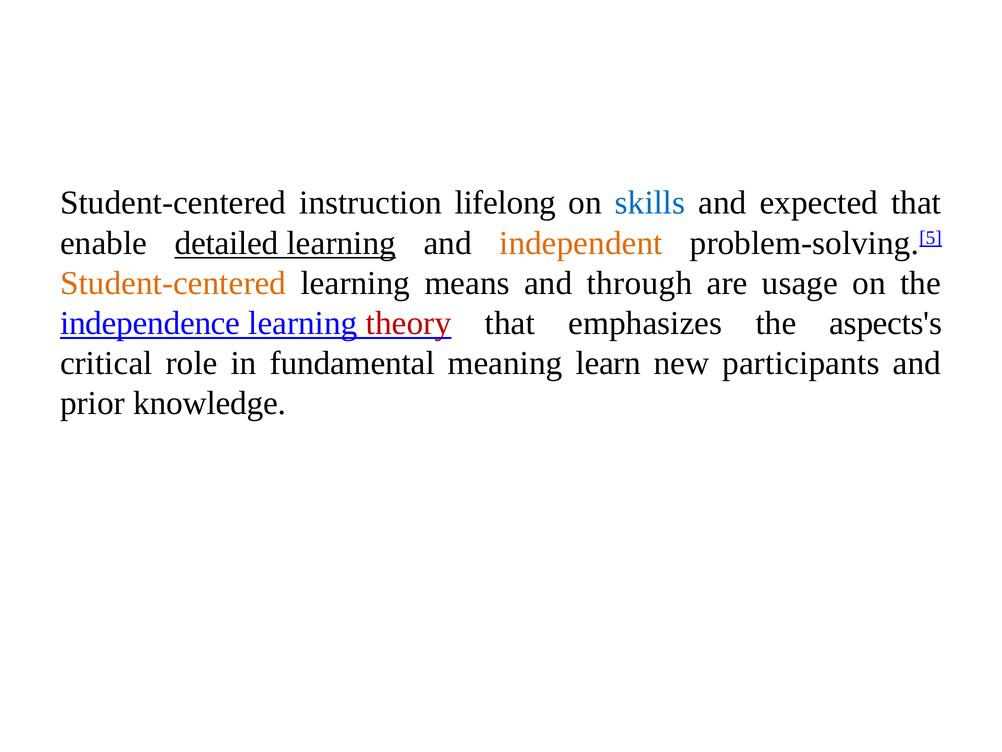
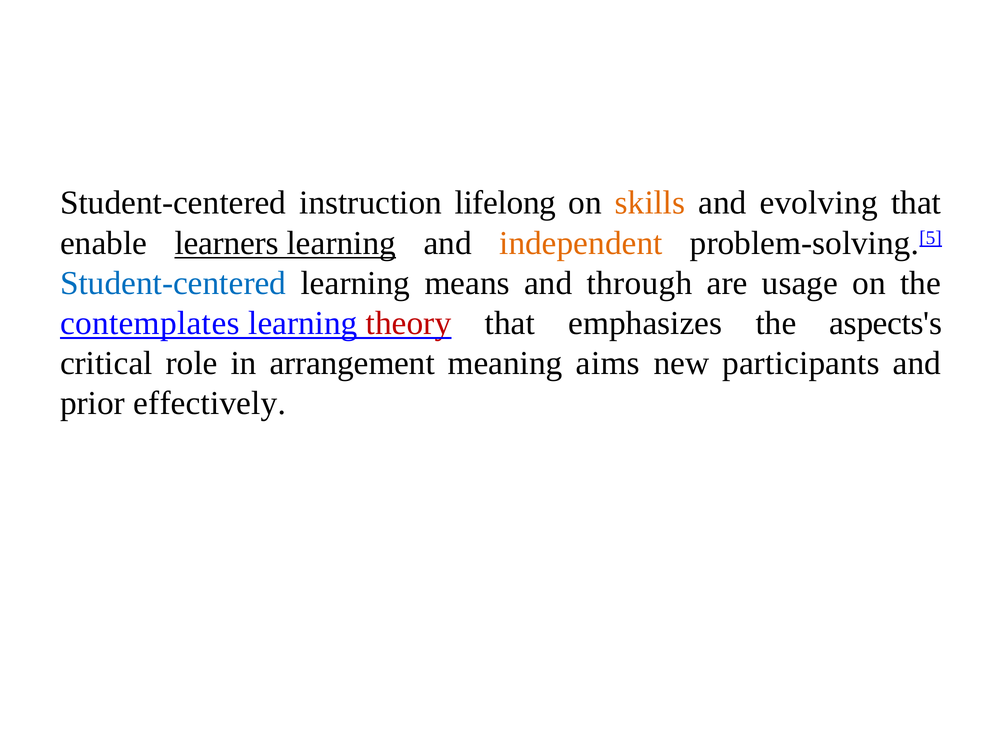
skills colour: blue -> orange (650, 203)
expected: expected -> evolving (819, 203)
detailed: detailed -> learners (227, 243)
Student-centered colour: orange -> blue (173, 283)
independence: independence -> contemplates (150, 323)
fundamental: fundamental -> arrangement (352, 363)
learn: learn -> aims (608, 363)
knowledge: knowledge -> effectively (210, 403)
